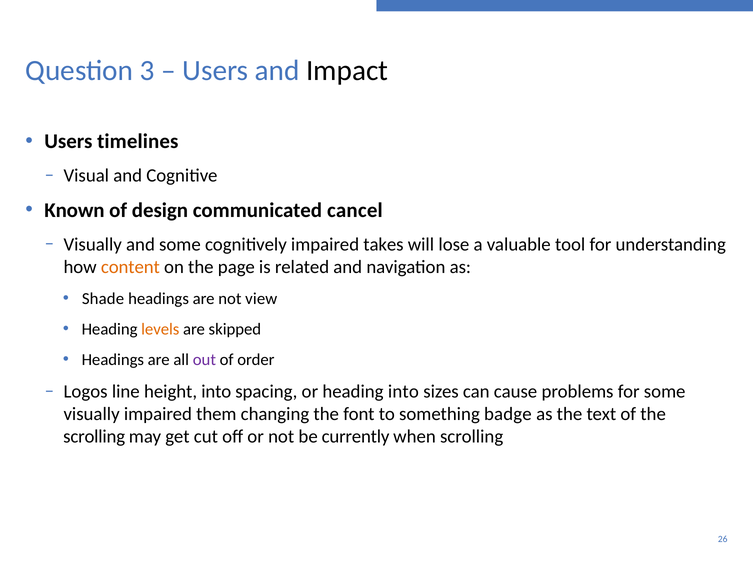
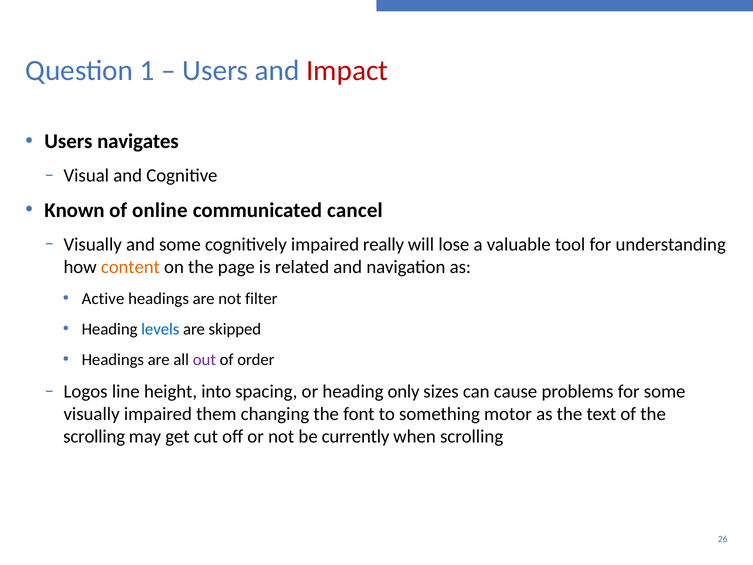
3: 3 -> 1 (147, 71)
Impact colour: black -> red (347, 71)
timelines: timelines -> navigates (138, 141)
design: design -> online (160, 210)
takes: takes -> really (383, 244)
Shade: Shade -> Active (103, 298)
view: view -> filter (261, 298)
levels colour: orange -> blue (160, 329)
heading into: into -> only (404, 391)
badge: badge -> motor (508, 414)
